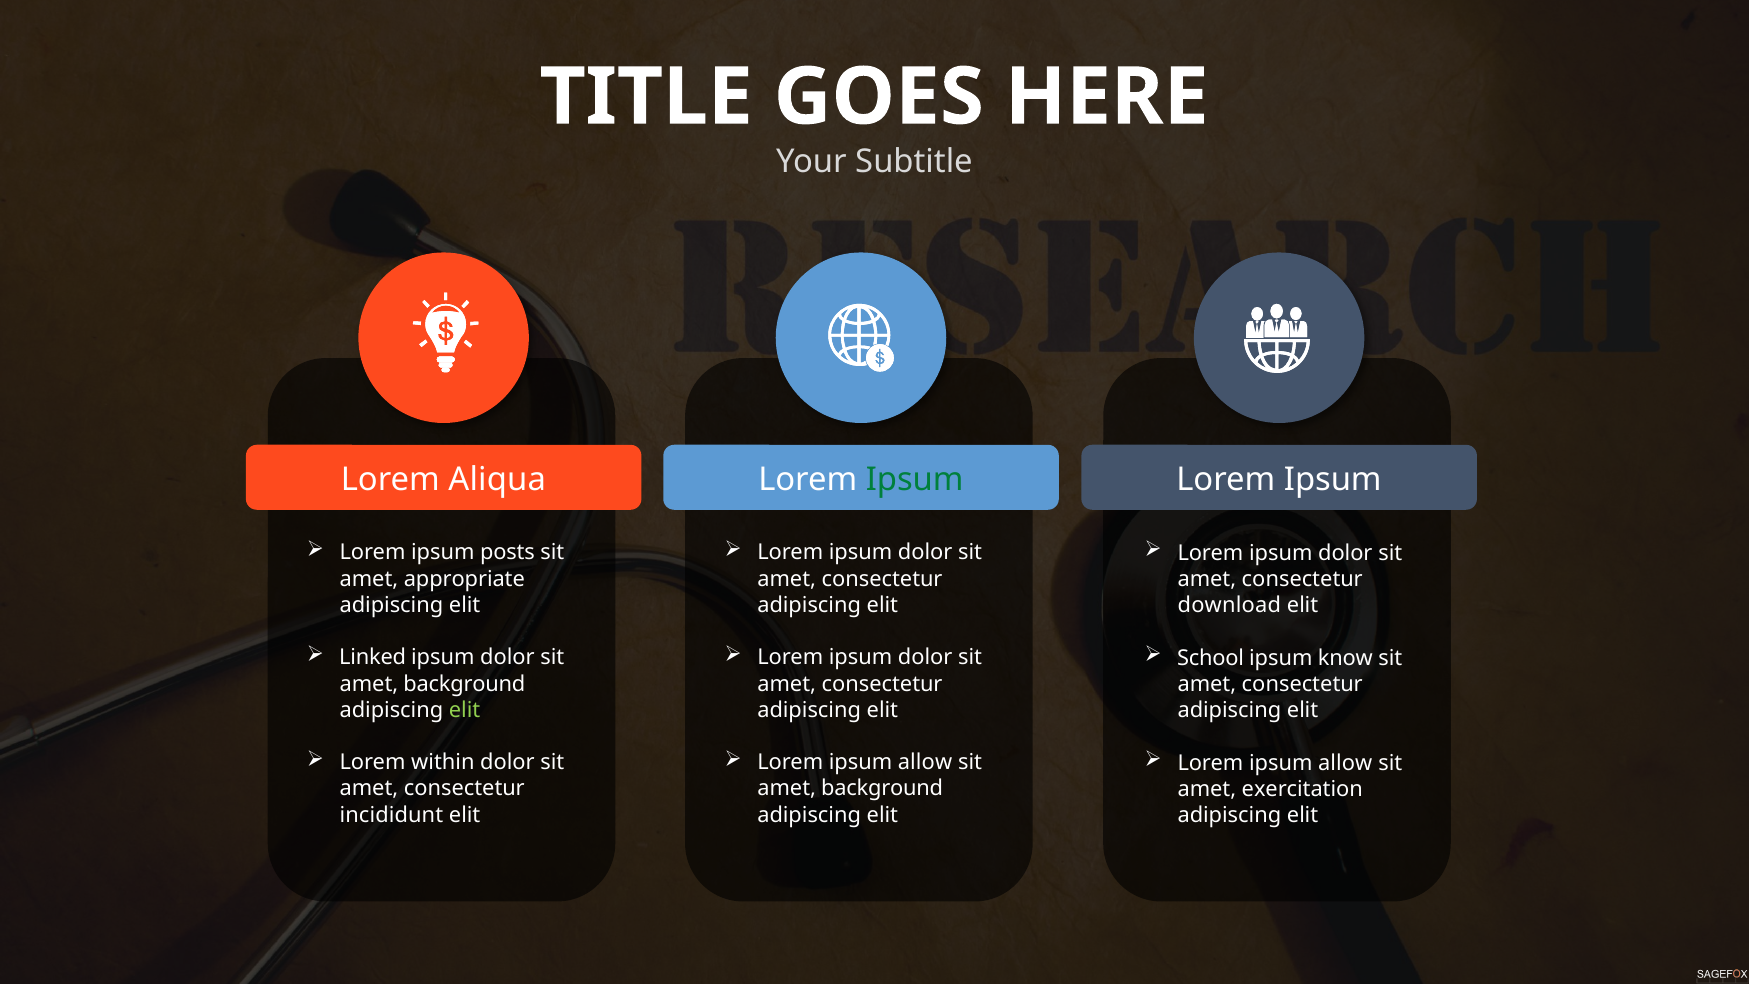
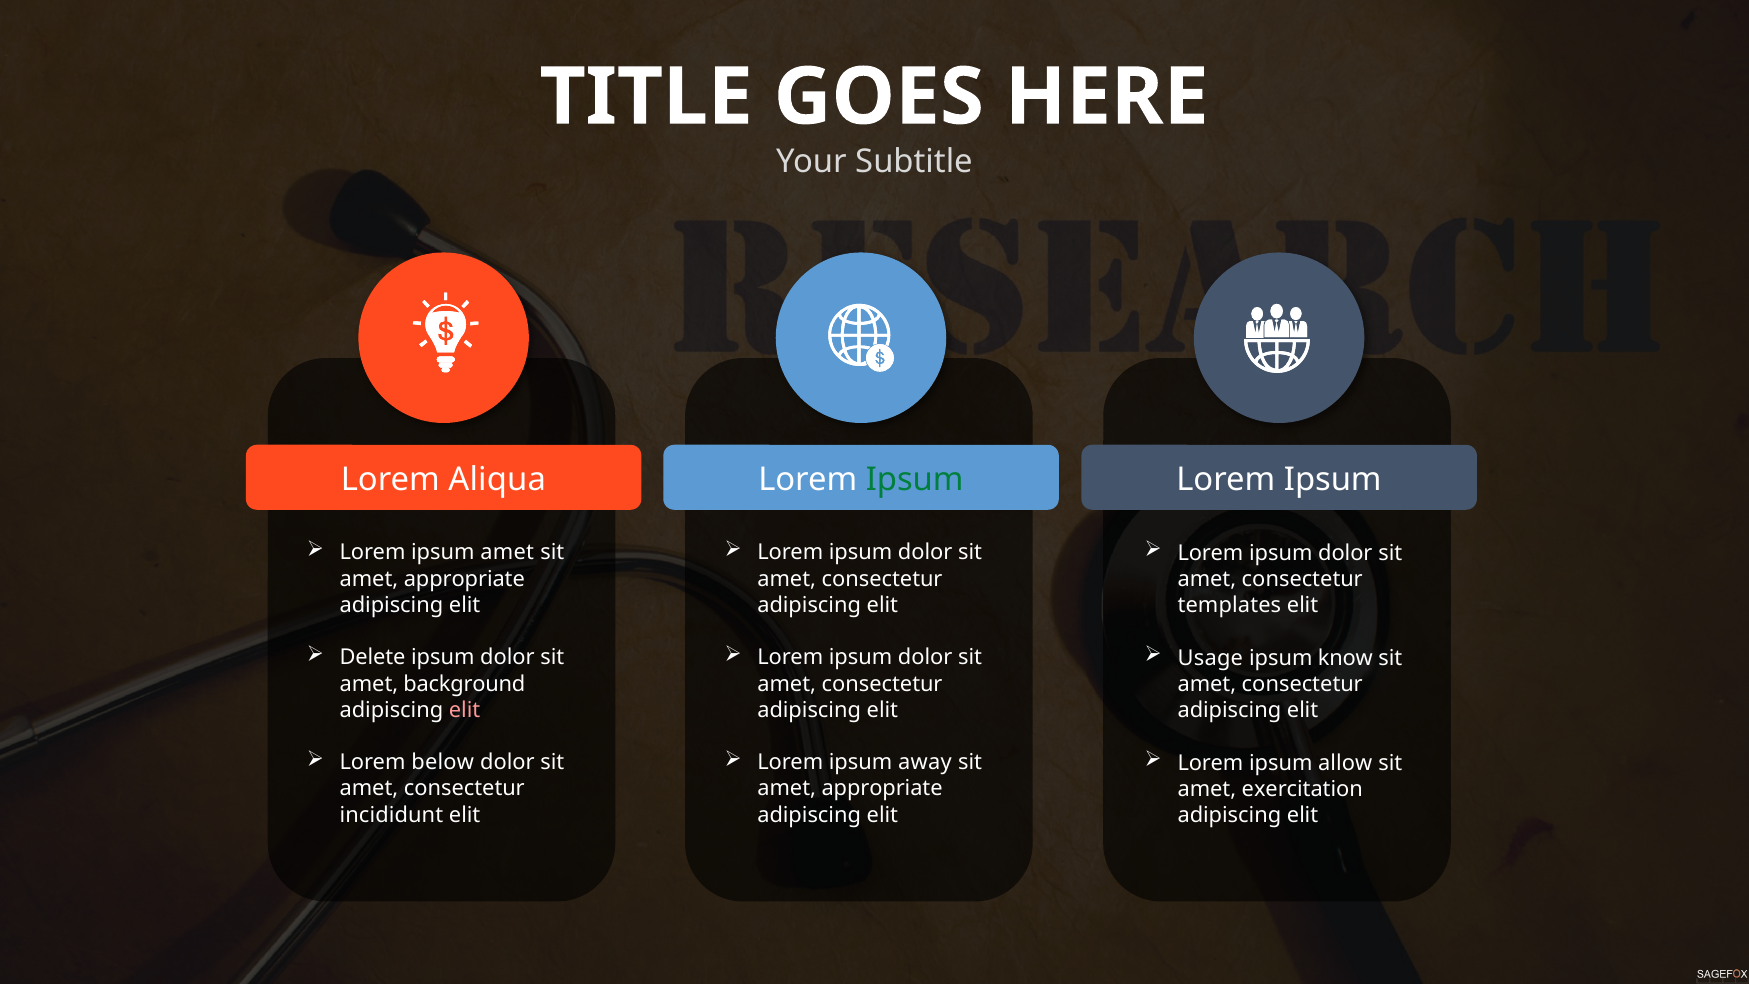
ipsum posts: posts -> amet (507, 552)
download: download -> templates (1229, 606)
Linked: Linked -> Delete (373, 657)
School: School -> Usage (1210, 658)
elit colour: light green -> pink (465, 710)
within: within -> below (443, 762)
allow: allow -> away (925, 762)
background: background -> appropriate (882, 789)
